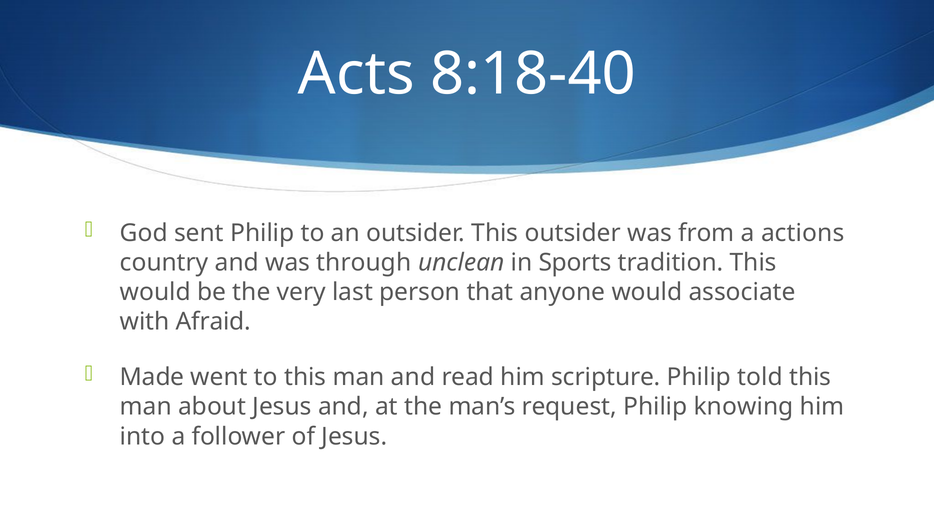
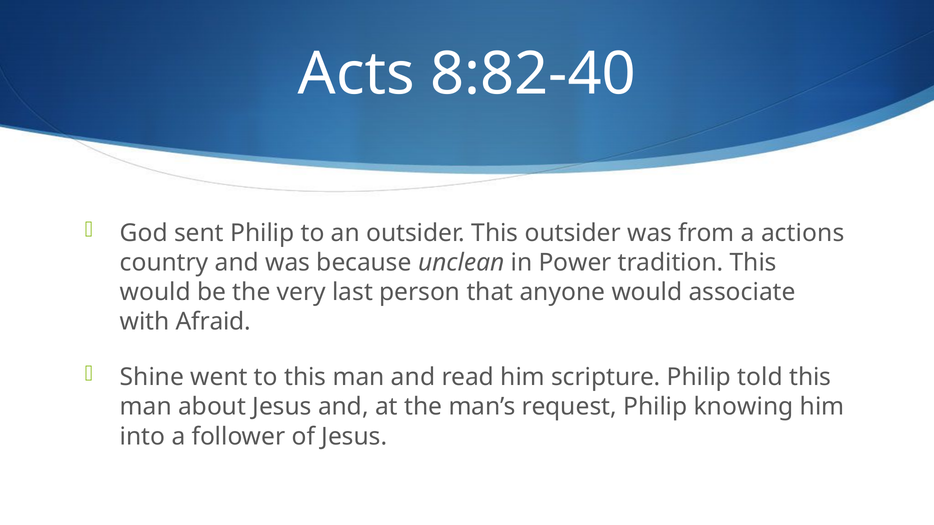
8:18-40: 8:18-40 -> 8:82-40 (533, 74)
through: through -> because (364, 263)
Sports: Sports -> Power (575, 263)
Made: Made -> Shine (152, 378)
